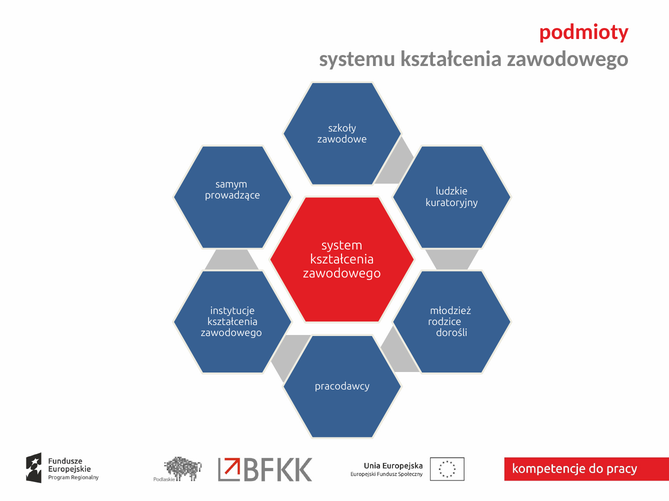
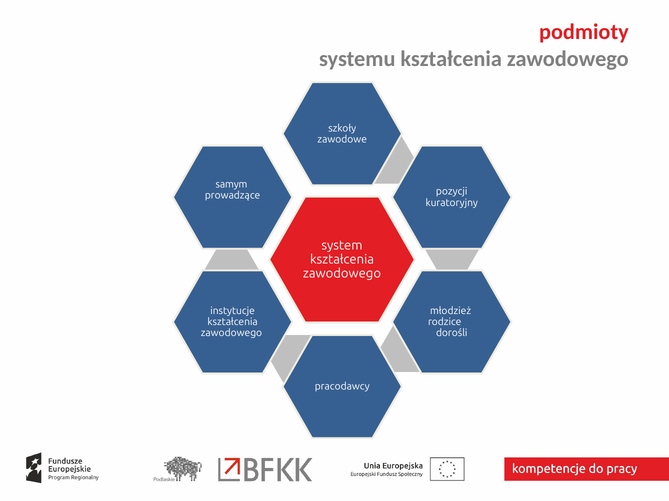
ludzkie: ludzkie -> pozycji (452, 192)
